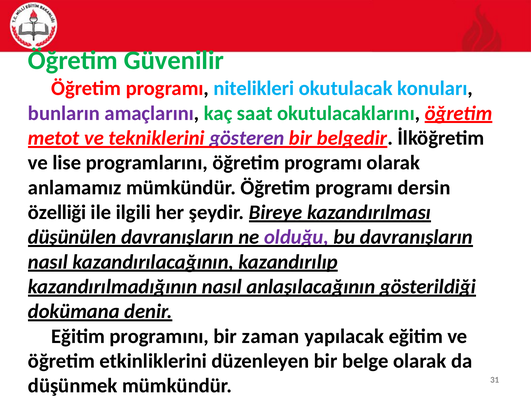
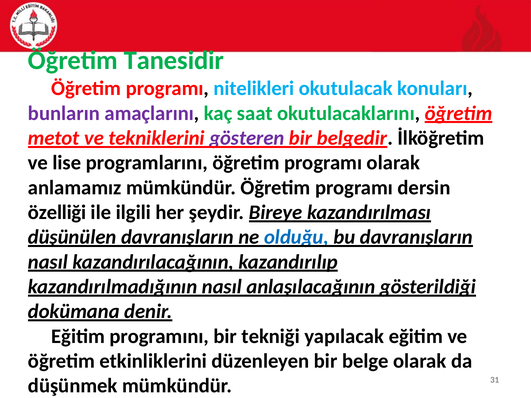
Güvenilir: Güvenilir -> Tanesidir (174, 61)
olduğu colour: purple -> blue (296, 237)
zaman: zaman -> tekniği (271, 336)
